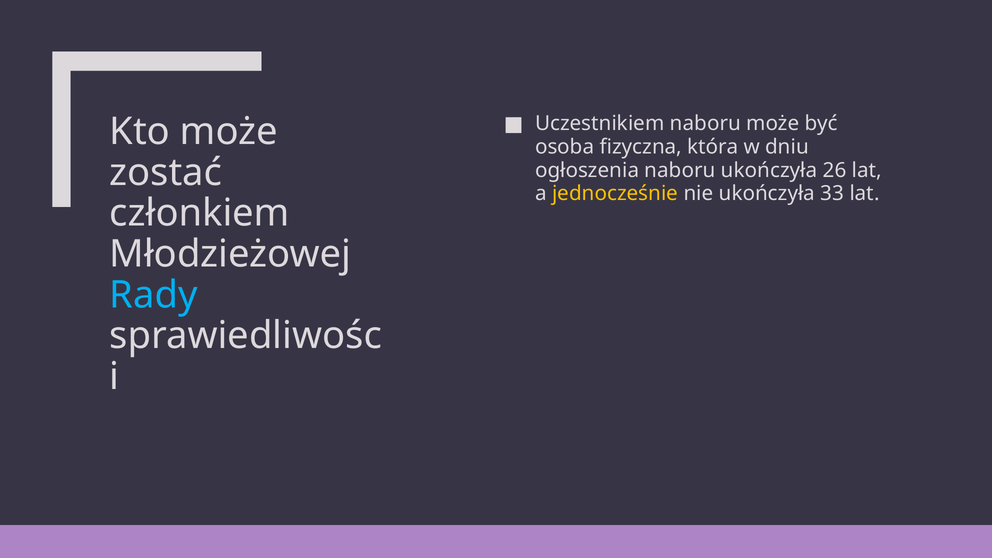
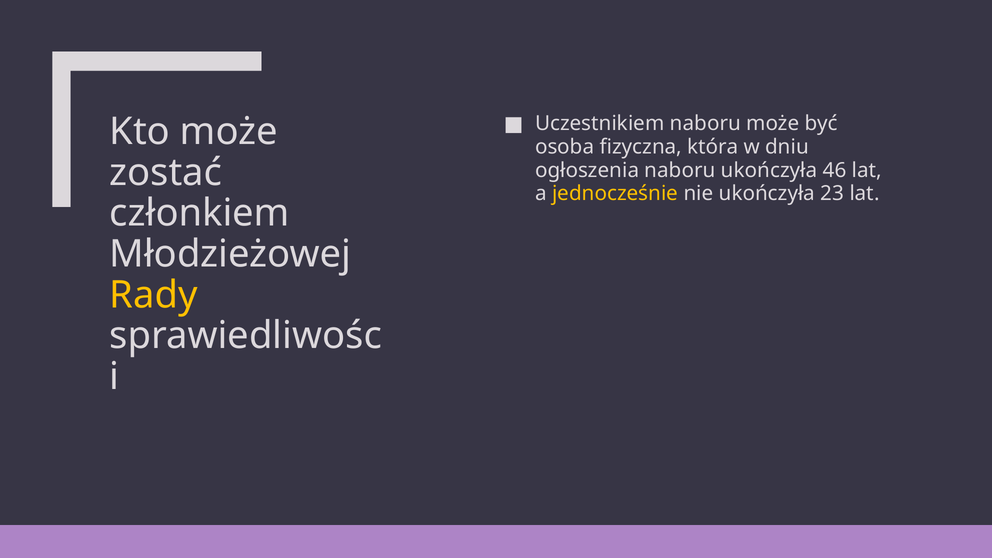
26: 26 -> 46 (834, 170)
33: 33 -> 23 (832, 194)
Rady colour: light blue -> yellow (154, 295)
